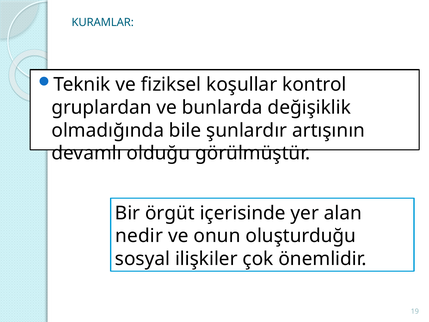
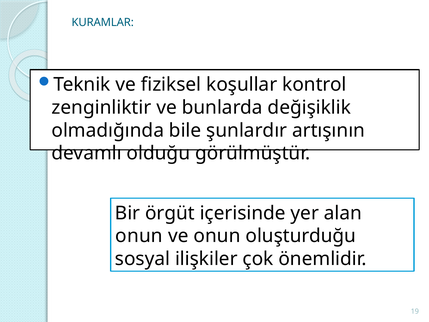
gruplardan: gruplardan -> zenginliktir (101, 107)
nedir: nedir -> onun (139, 236)
